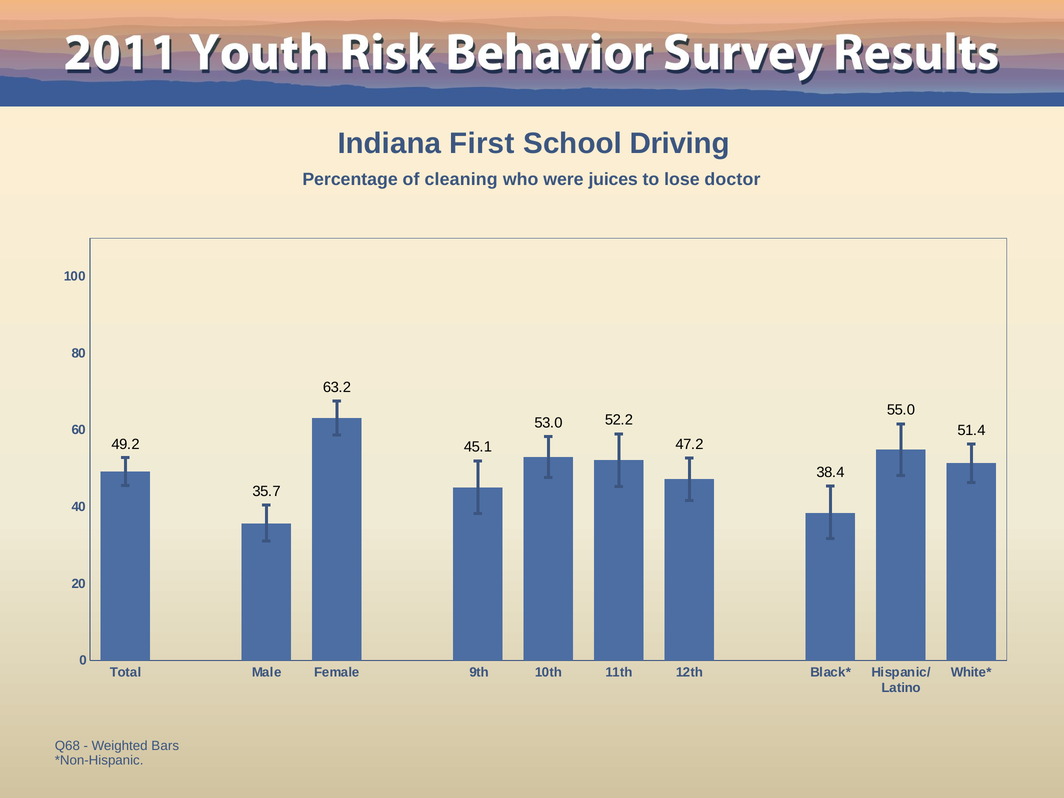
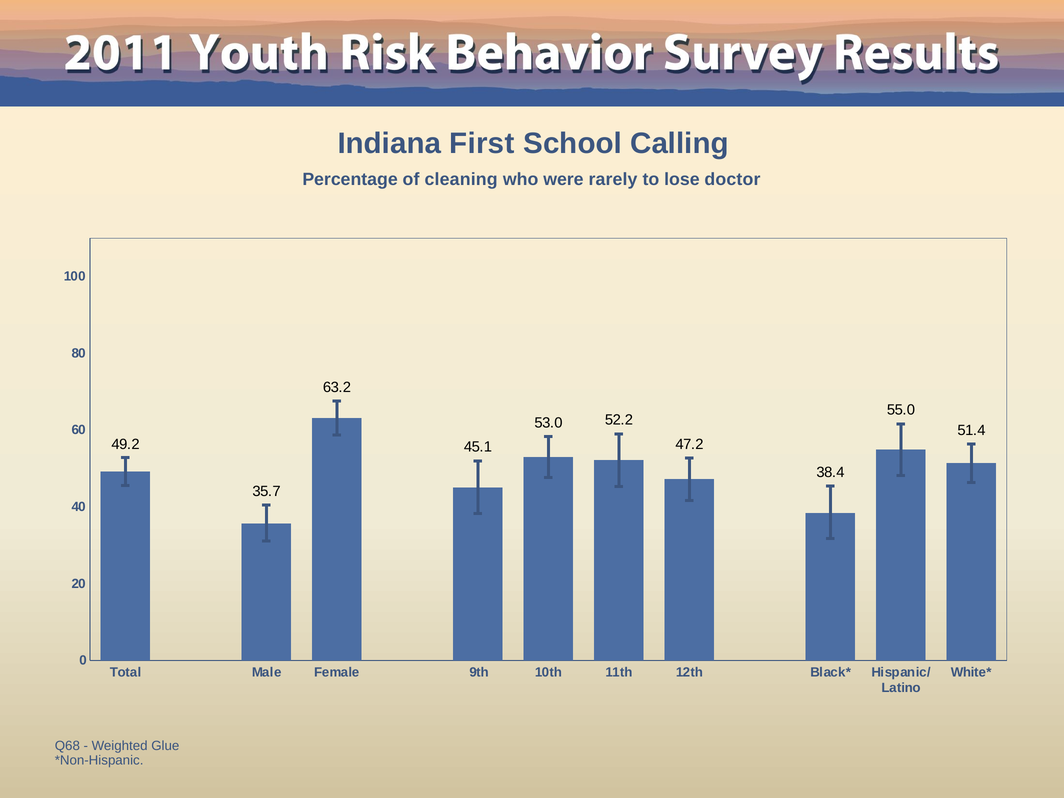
Driving: Driving -> Calling (679, 143)
juices: juices -> rarely (613, 180)
Bars: Bars -> Glue (165, 746)
